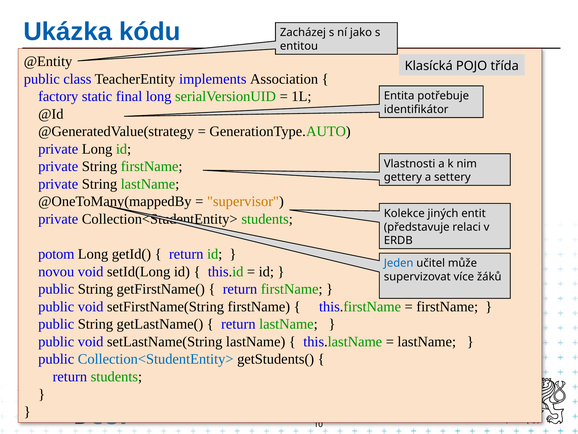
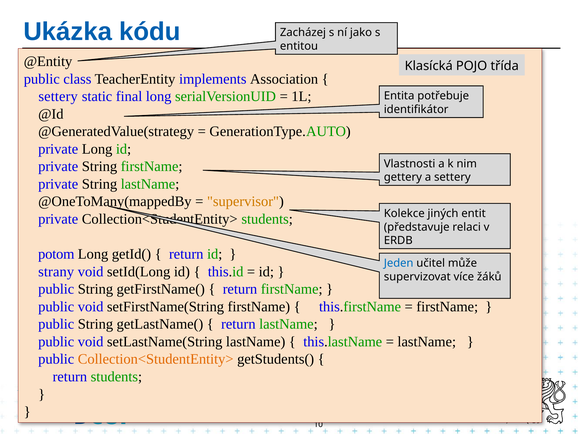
factory: factory -> settery (58, 96)
novou: novou -> strany (56, 271)
Collection<StudentEntity> colour: blue -> orange (156, 359)
